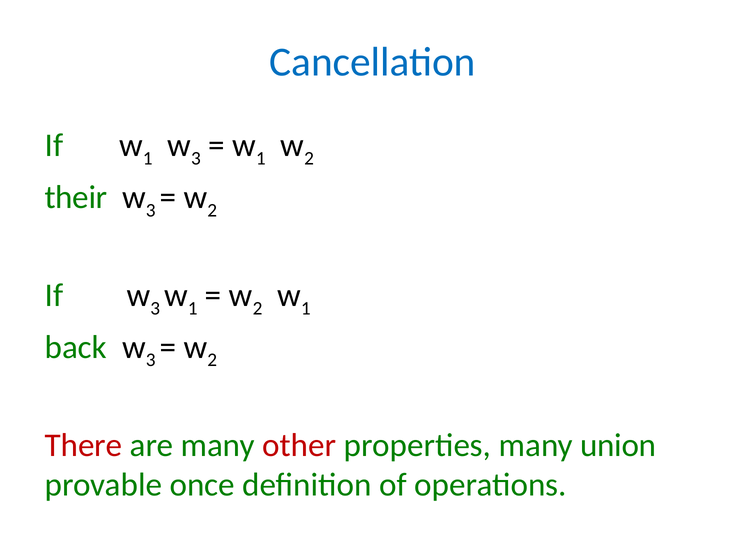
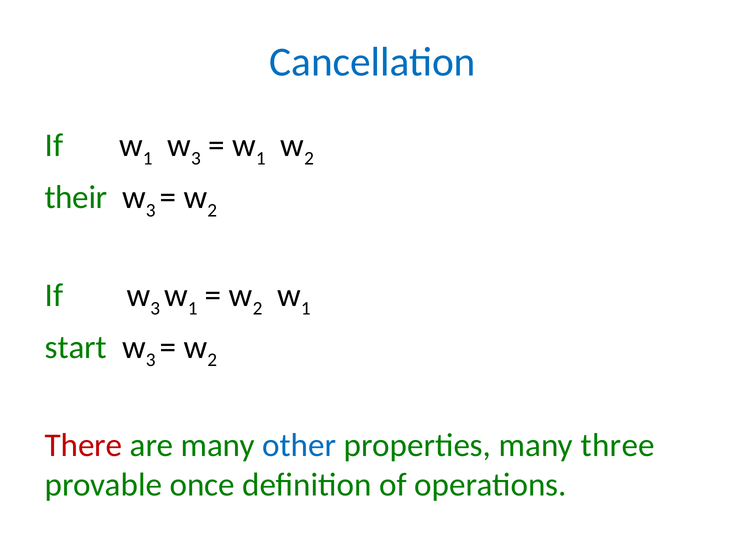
back: back -> start (76, 348)
other colour: red -> blue (299, 446)
union: union -> three (618, 446)
